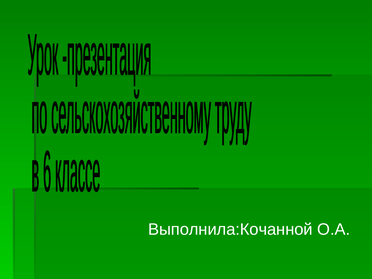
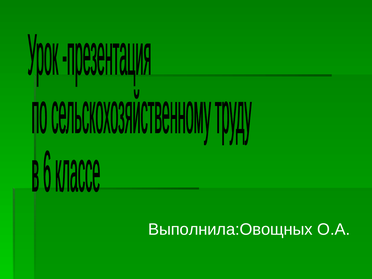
Выполнила:Кочанной: Выполнила:Кочанной -> Выполнила:Овощных (230, 229)
